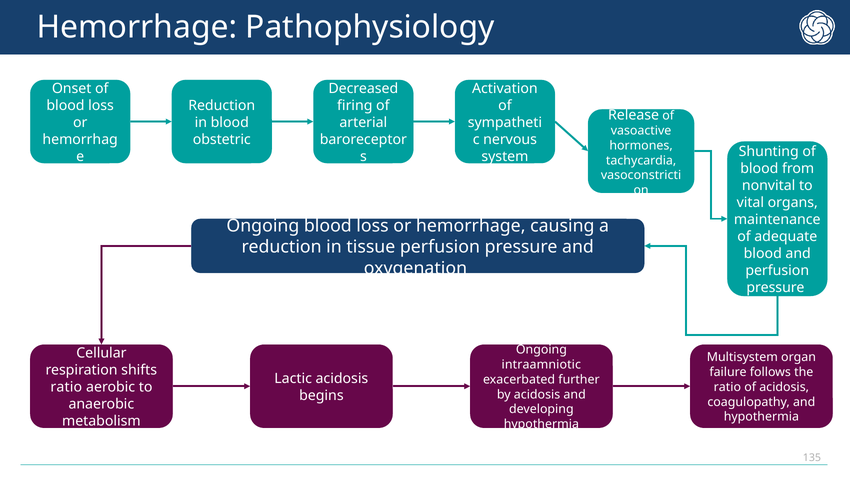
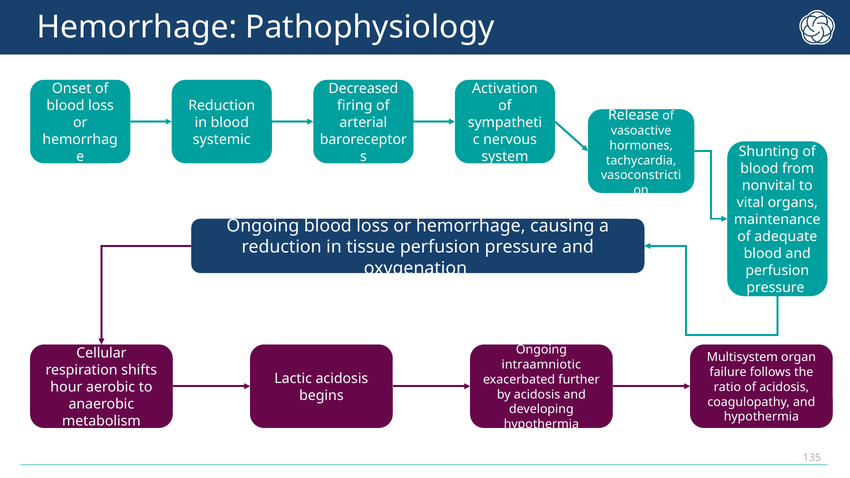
obstetric: obstetric -> systemic (222, 140)
ratio: ratio -> hour (66, 387)
